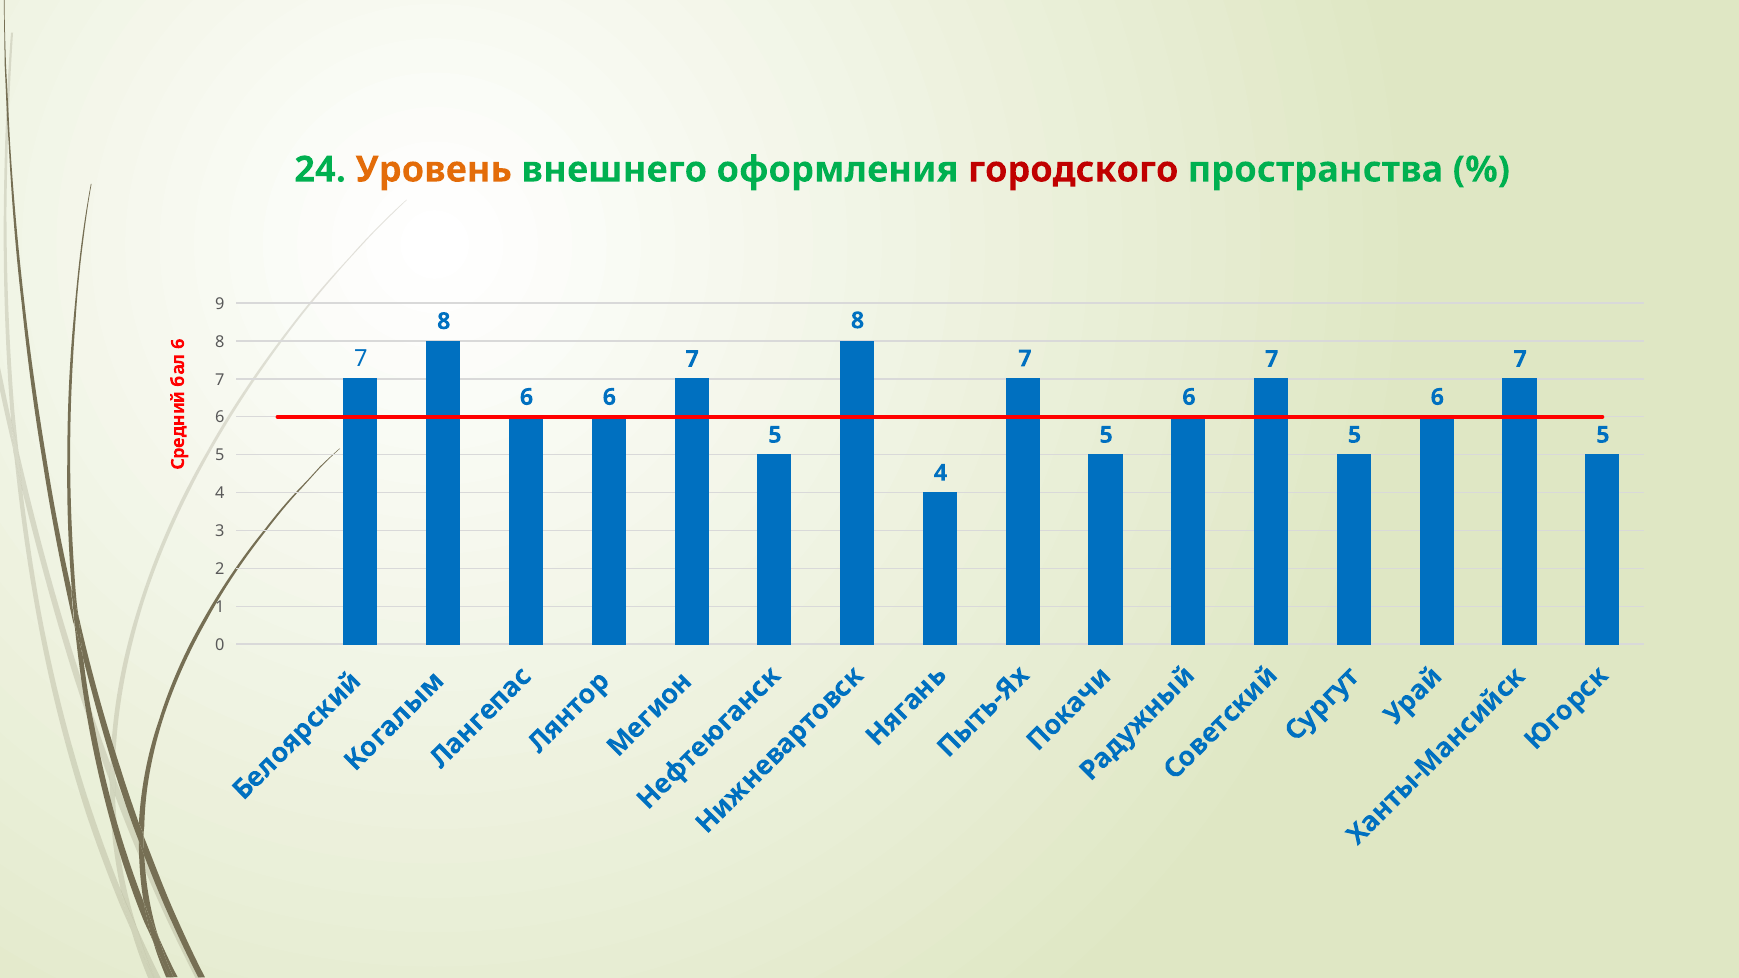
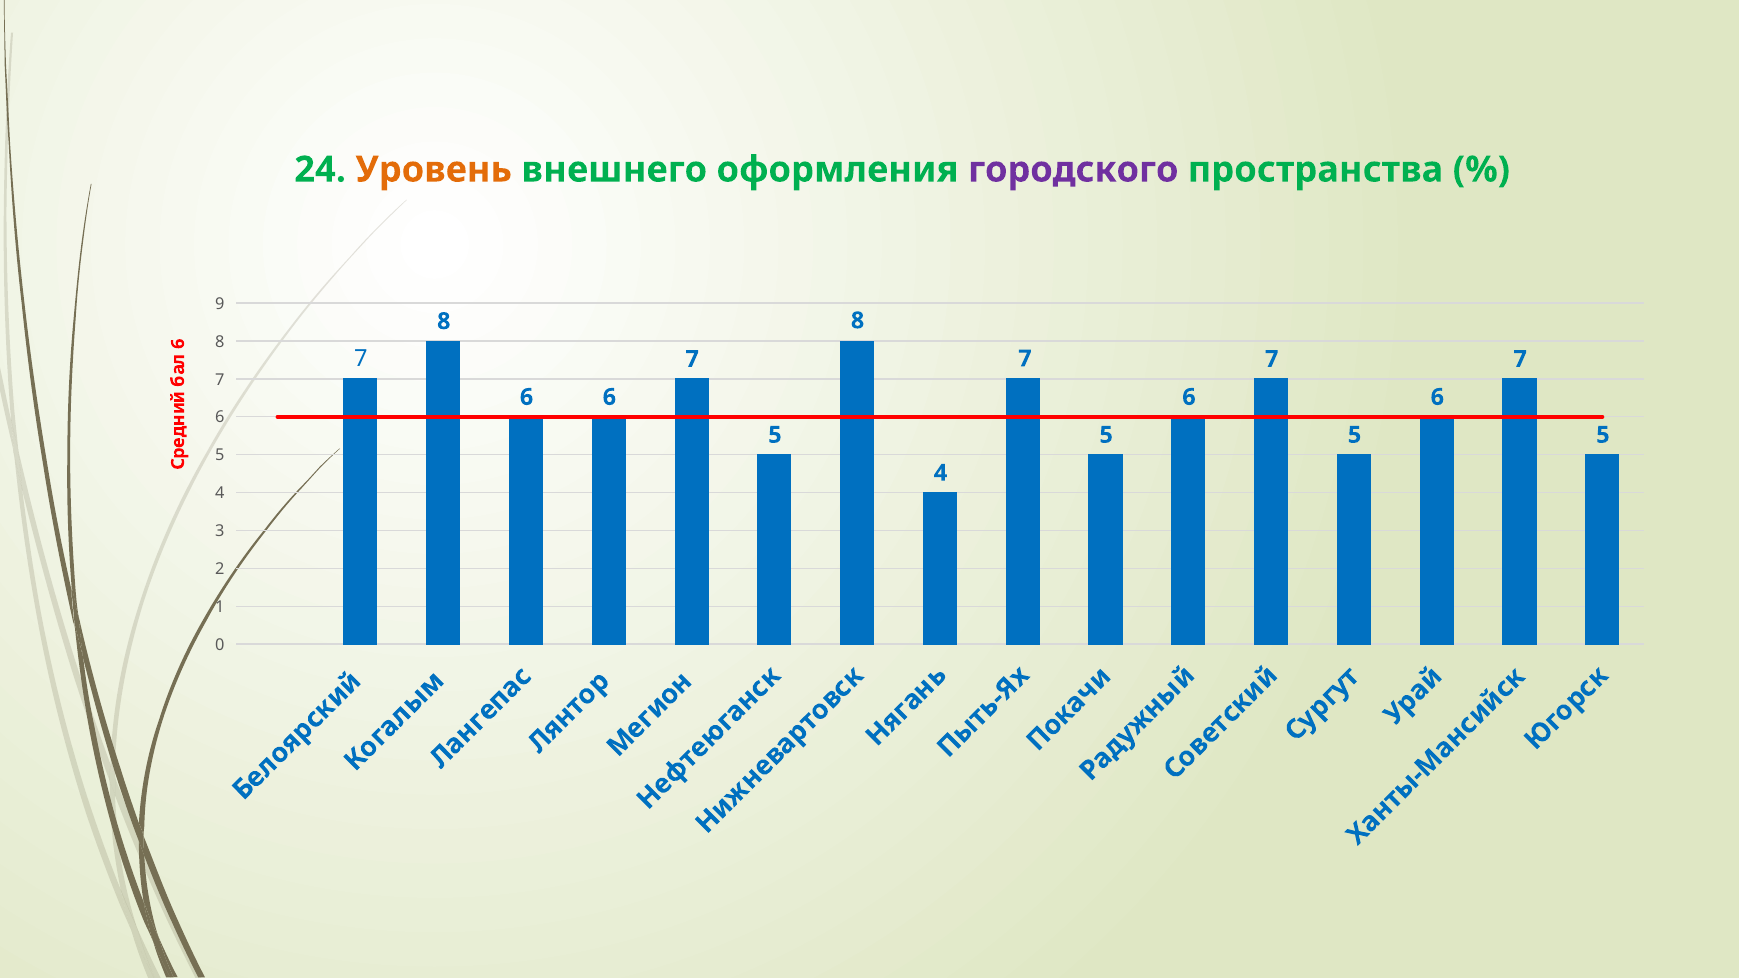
городского colour: red -> purple (1073, 170)
